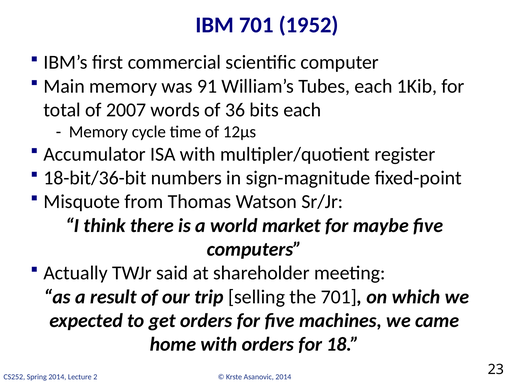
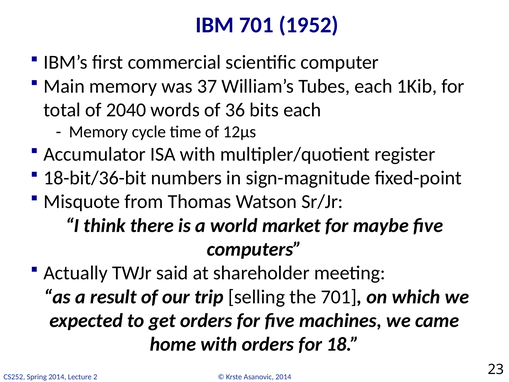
91: 91 -> 37 (207, 86)
2007: 2007 -> 2040 (126, 110)
